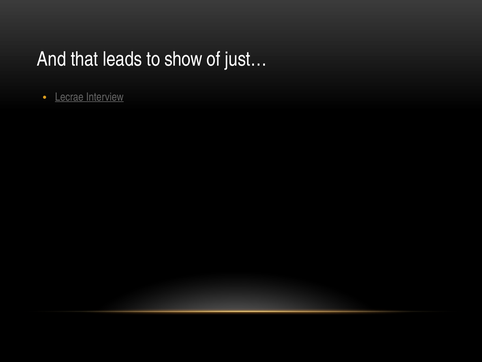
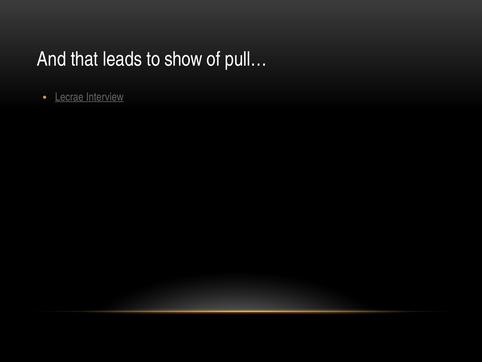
just…: just… -> pull… (246, 59)
